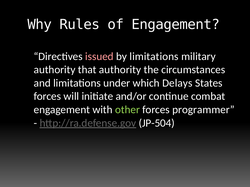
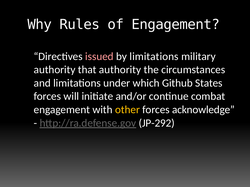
Delays: Delays -> Github (177, 83)
other colour: light green -> yellow (127, 110)
programmer: programmer -> acknowledge (203, 110)
JP-504: JP-504 -> JP-292 (157, 123)
